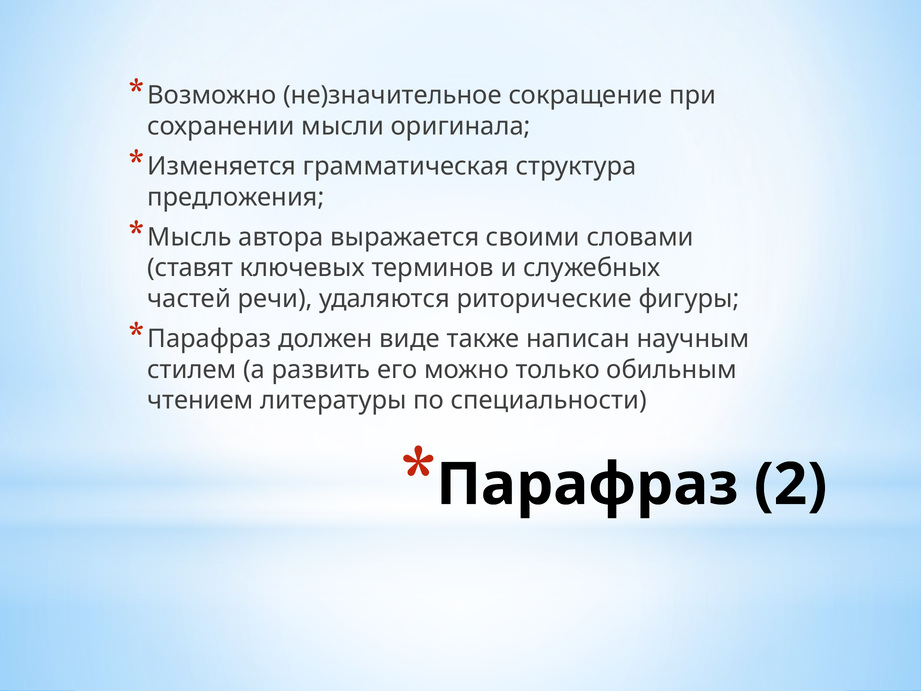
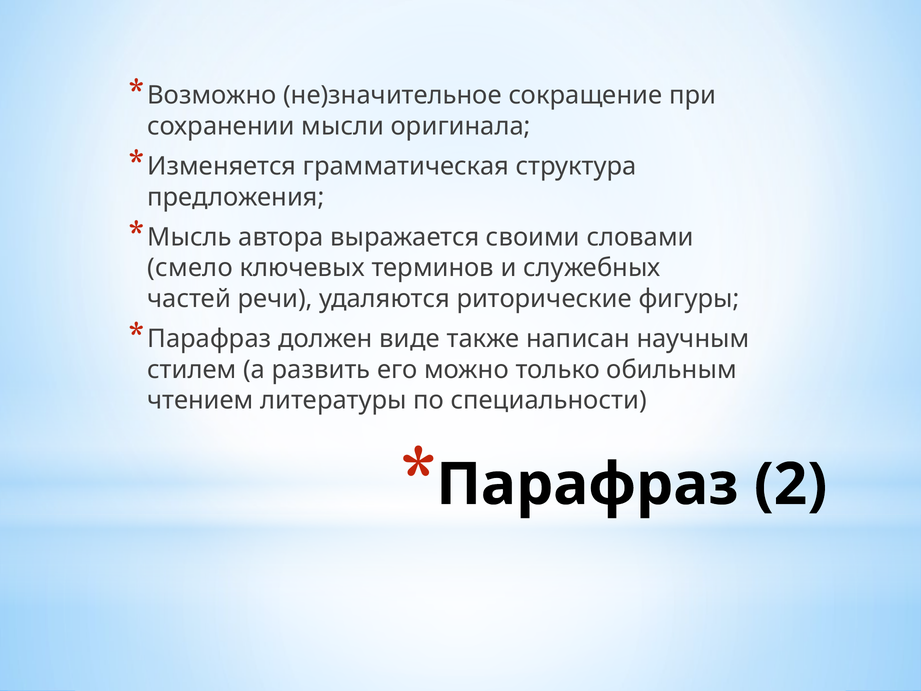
ставят: ставят -> смело (190, 268)
